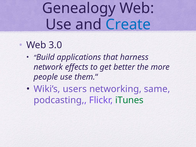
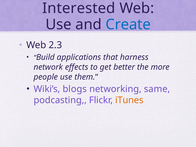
Genealogy: Genealogy -> Interested (79, 8)
3.0: 3.0 -> 2.3 (55, 45)
users: users -> blogs (75, 89)
iTunes colour: green -> orange (129, 100)
